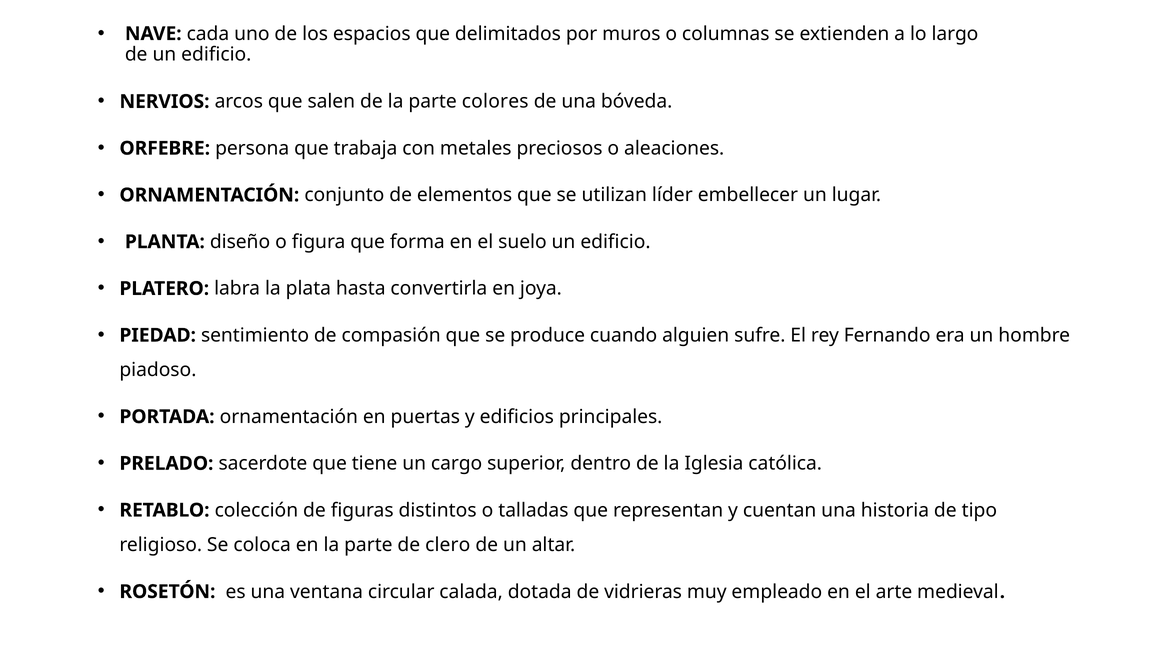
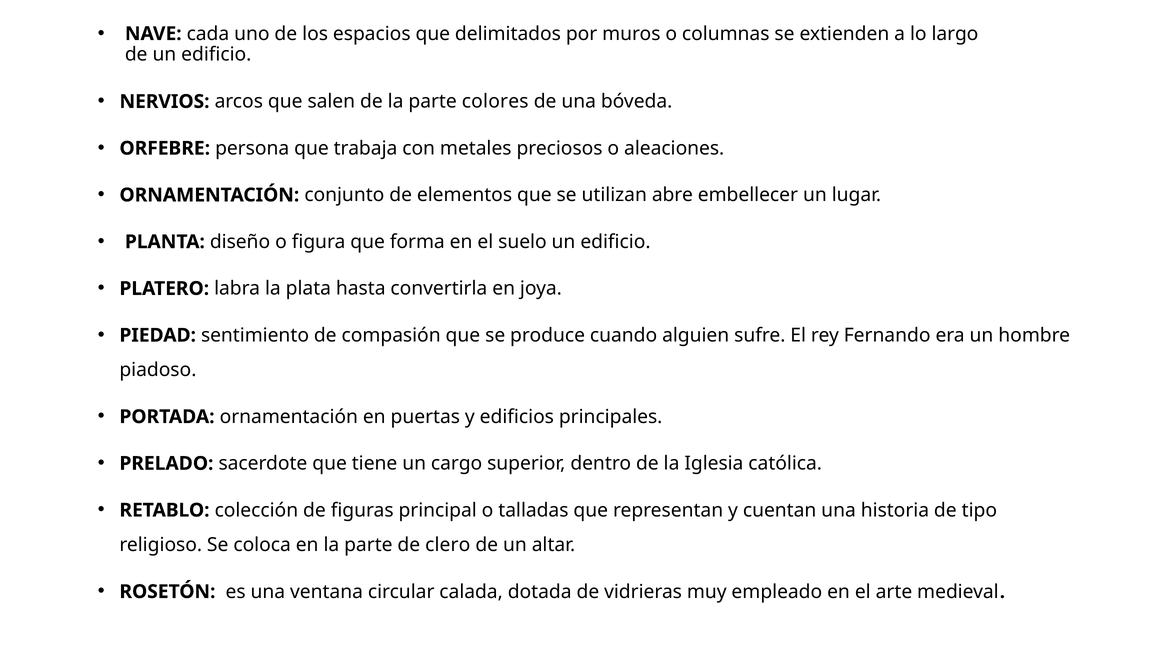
líder: líder -> abre (672, 195)
distintos: distintos -> principal (438, 510)
